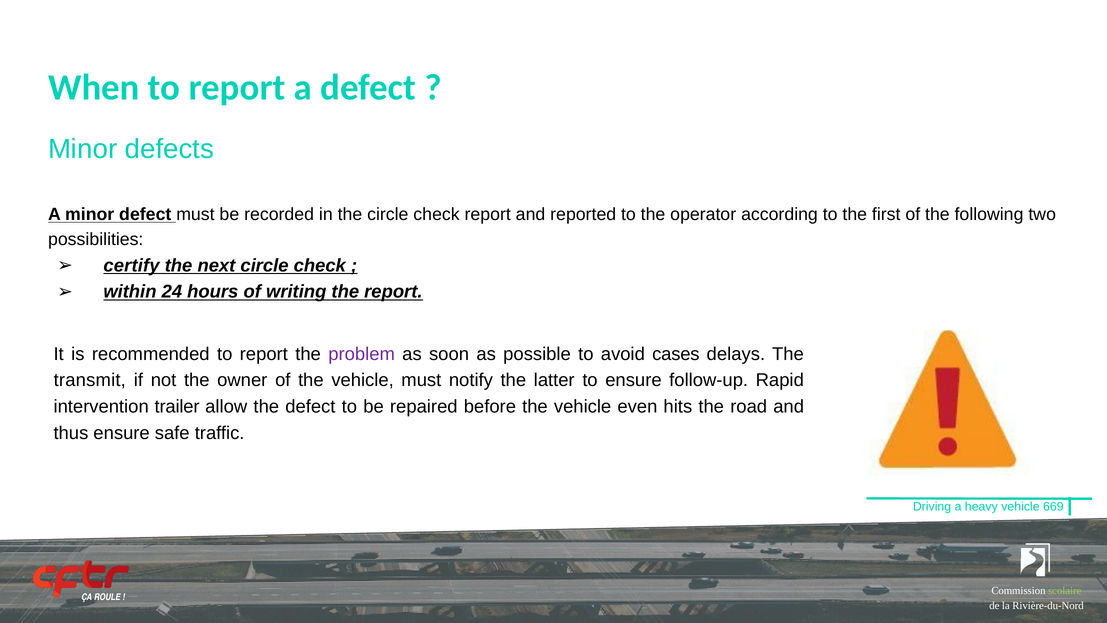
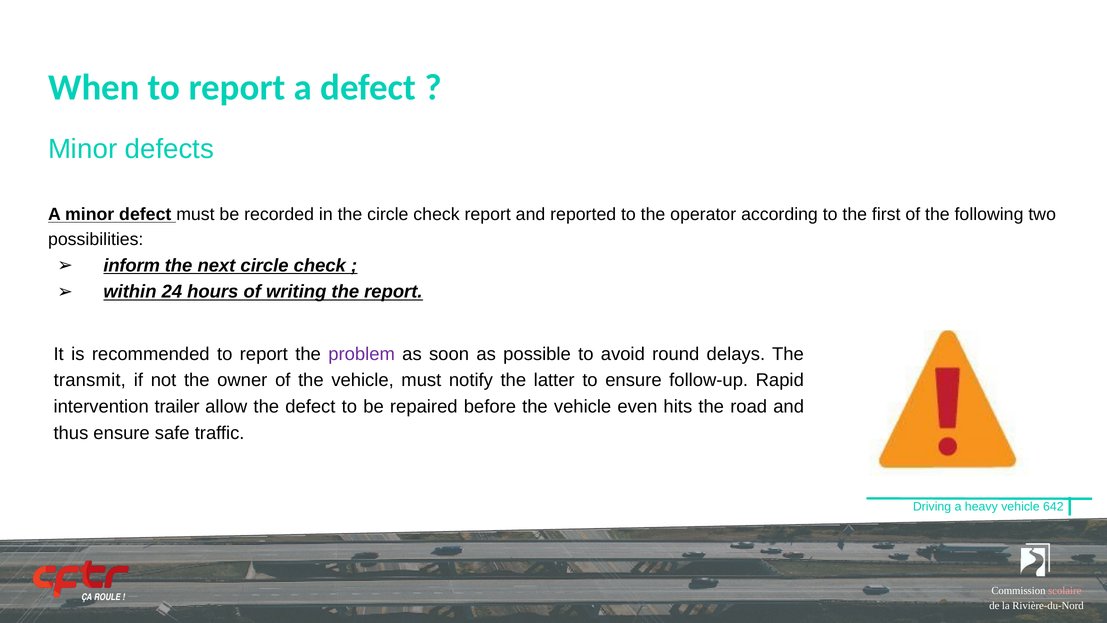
certify: certify -> inform (132, 265)
cases: cases -> round (676, 354)
669: 669 -> 642 (1053, 506)
scolaire colour: light green -> pink (1065, 590)
